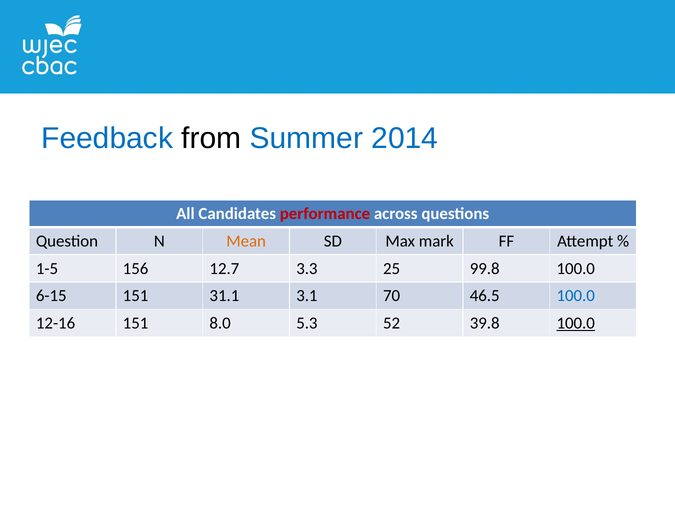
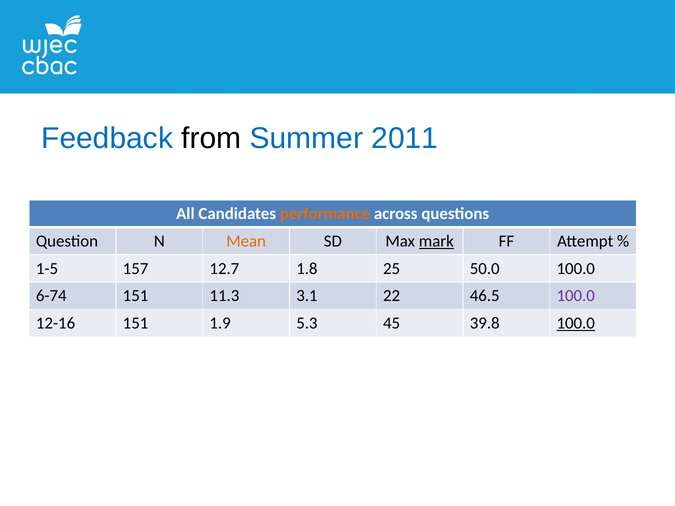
2014: 2014 -> 2011 (405, 138)
performance colour: red -> orange (325, 214)
mark underline: none -> present (436, 241)
156: 156 -> 157 (136, 269)
3.3: 3.3 -> 1.8 (307, 269)
99.8: 99.8 -> 50.0 (485, 269)
6-15: 6-15 -> 6-74 (51, 296)
31.1: 31.1 -> 11.3 (224, 296)
70: 70 -> 22 (392, 296)
100.0 colour: blue -> purple (576, 296)
8.0: 8.0 -> 1.9 (220, 323)
52: 52 -> 45 (392, 323)
